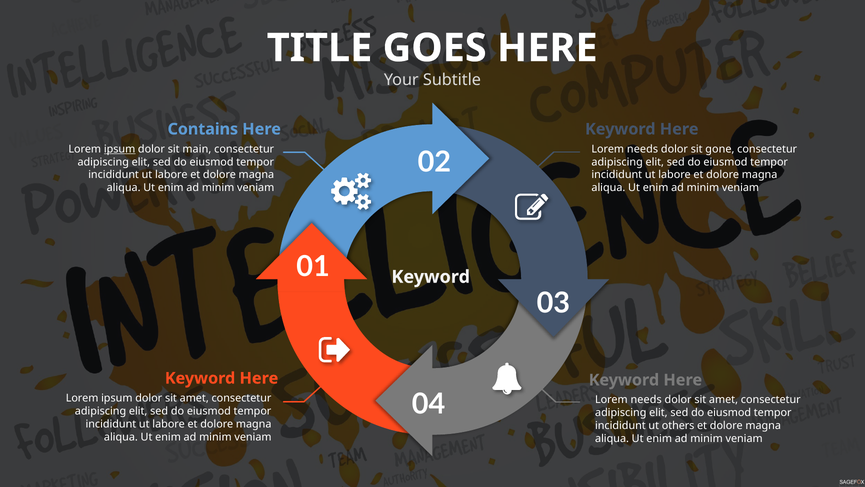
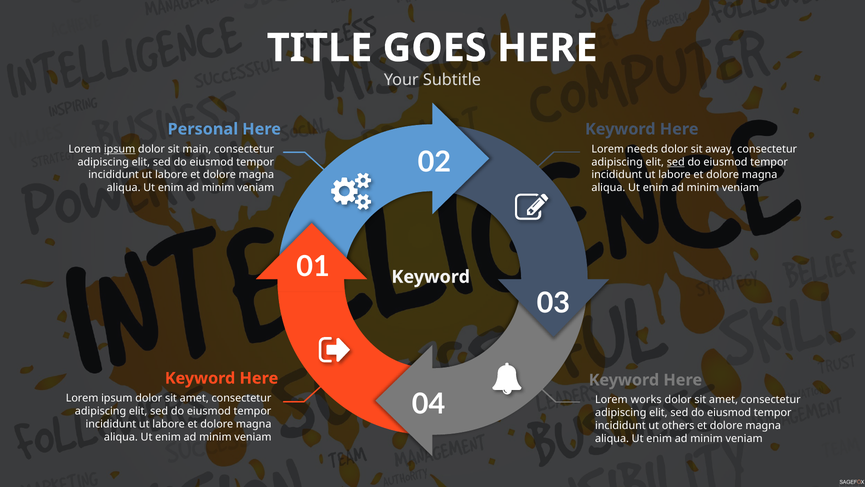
Contains: Contains -> Personal (203, 129)
gone: gone -> away (720, 149)
sed underline: none -> present (676, 162)
needs: needs -> works (646, 399)
